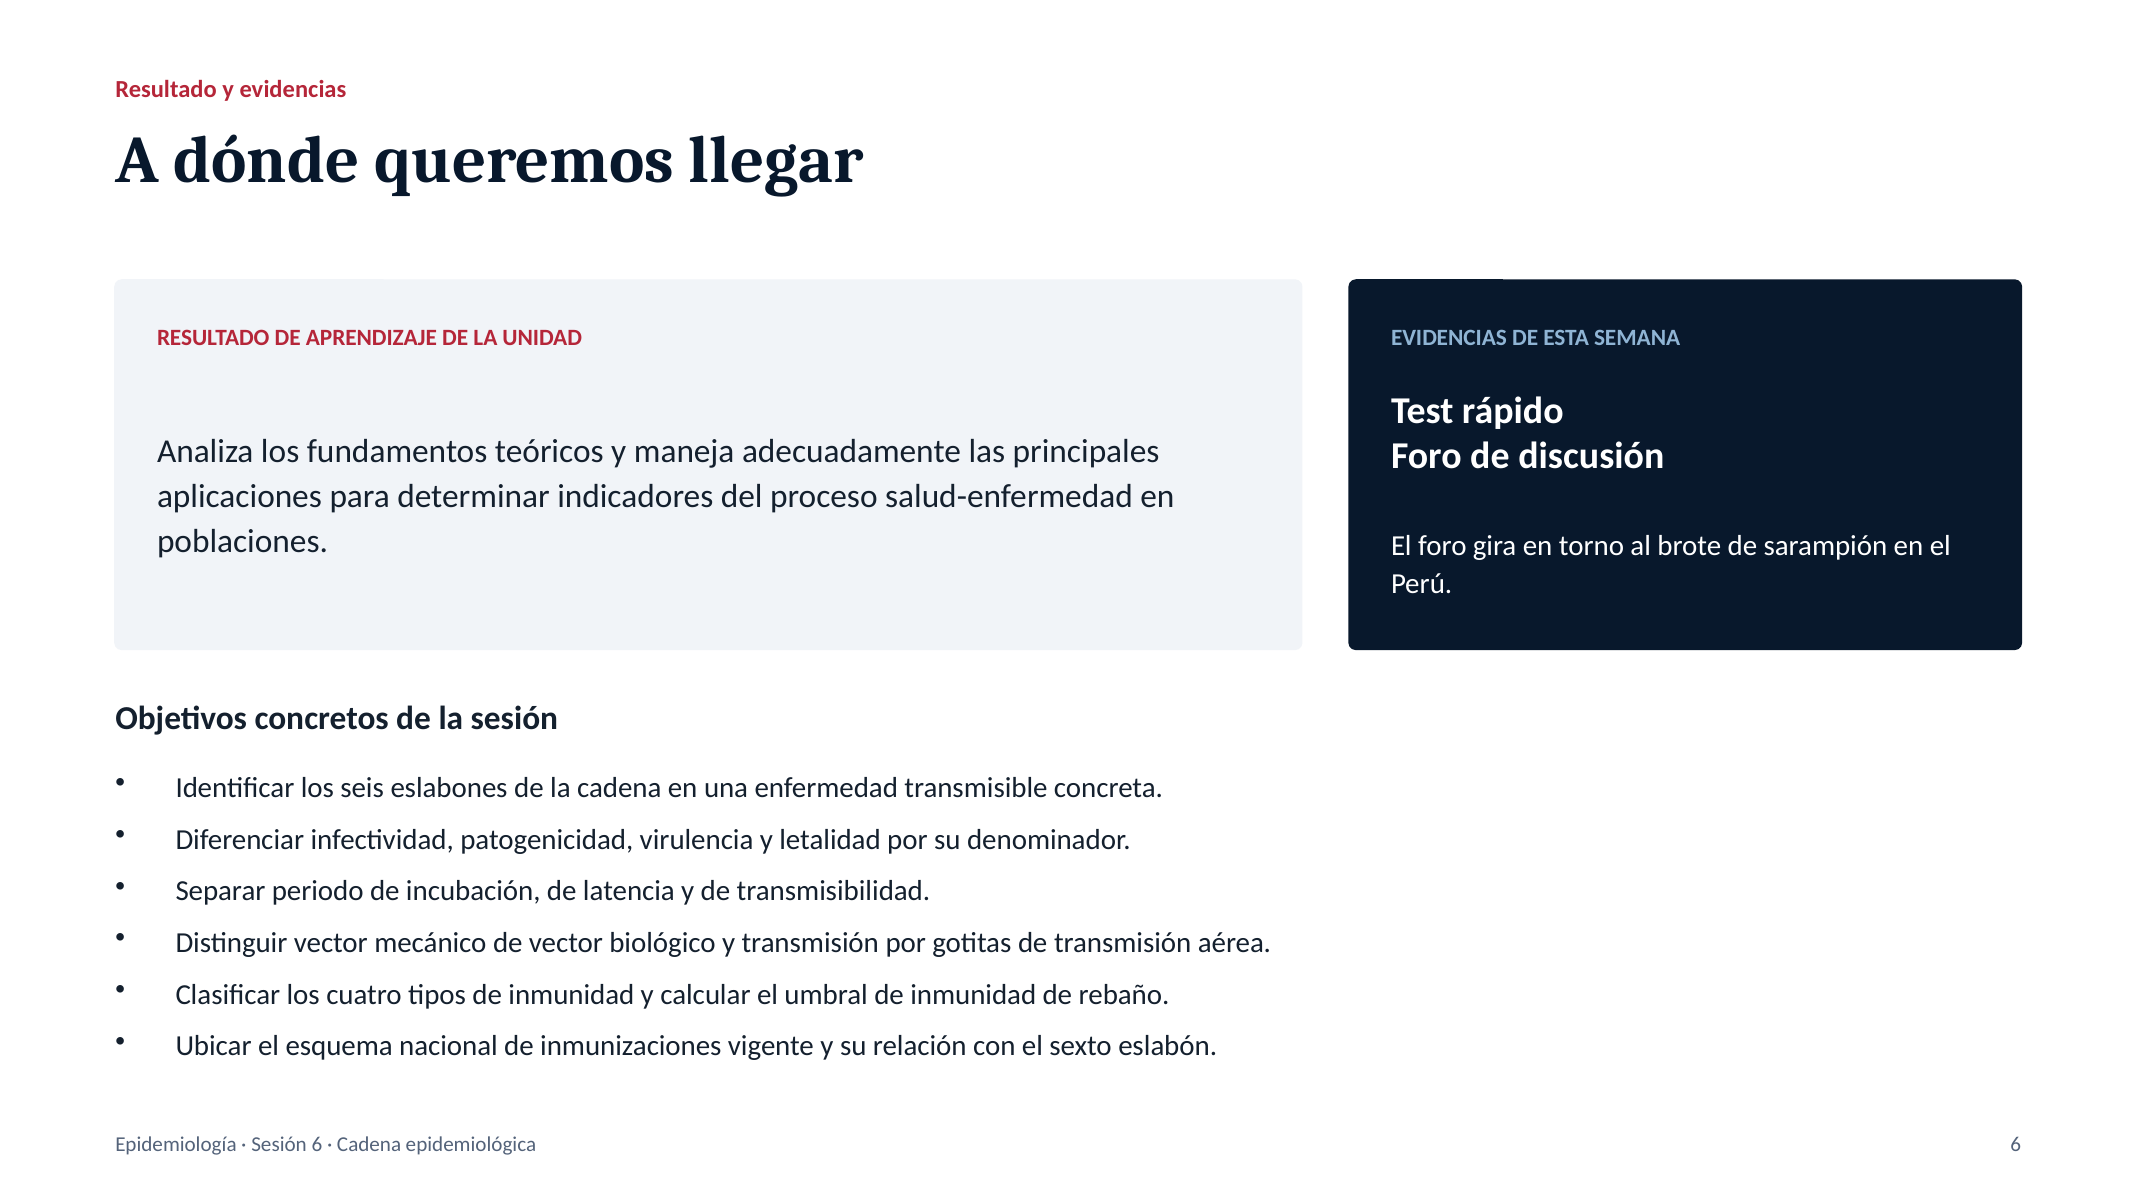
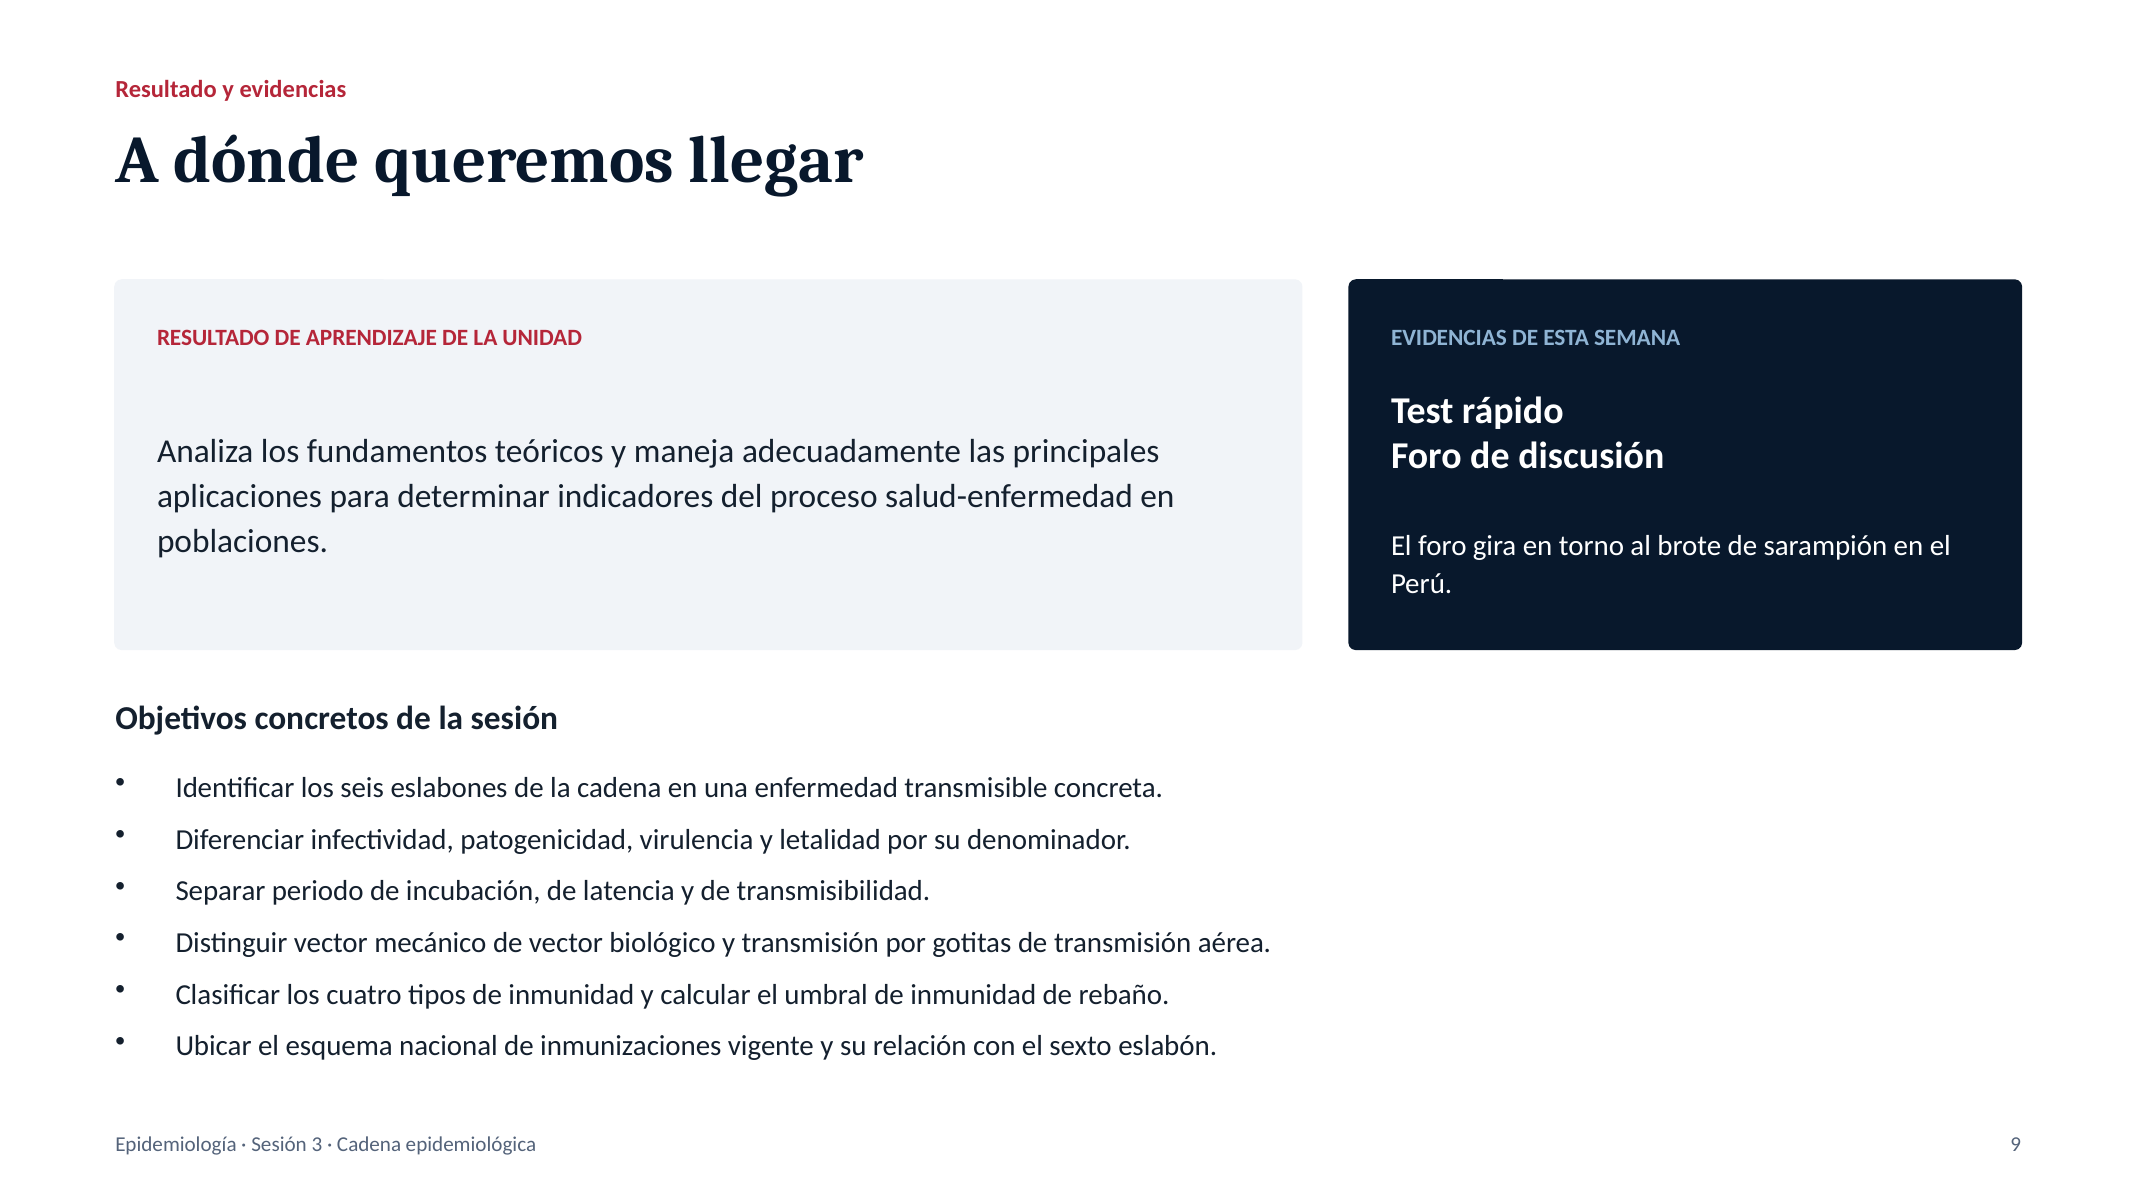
Sesión 6: 6 -> 3 (317, 1144)
epidemiológica 6: 6 -> 9 (2016, 1144)
